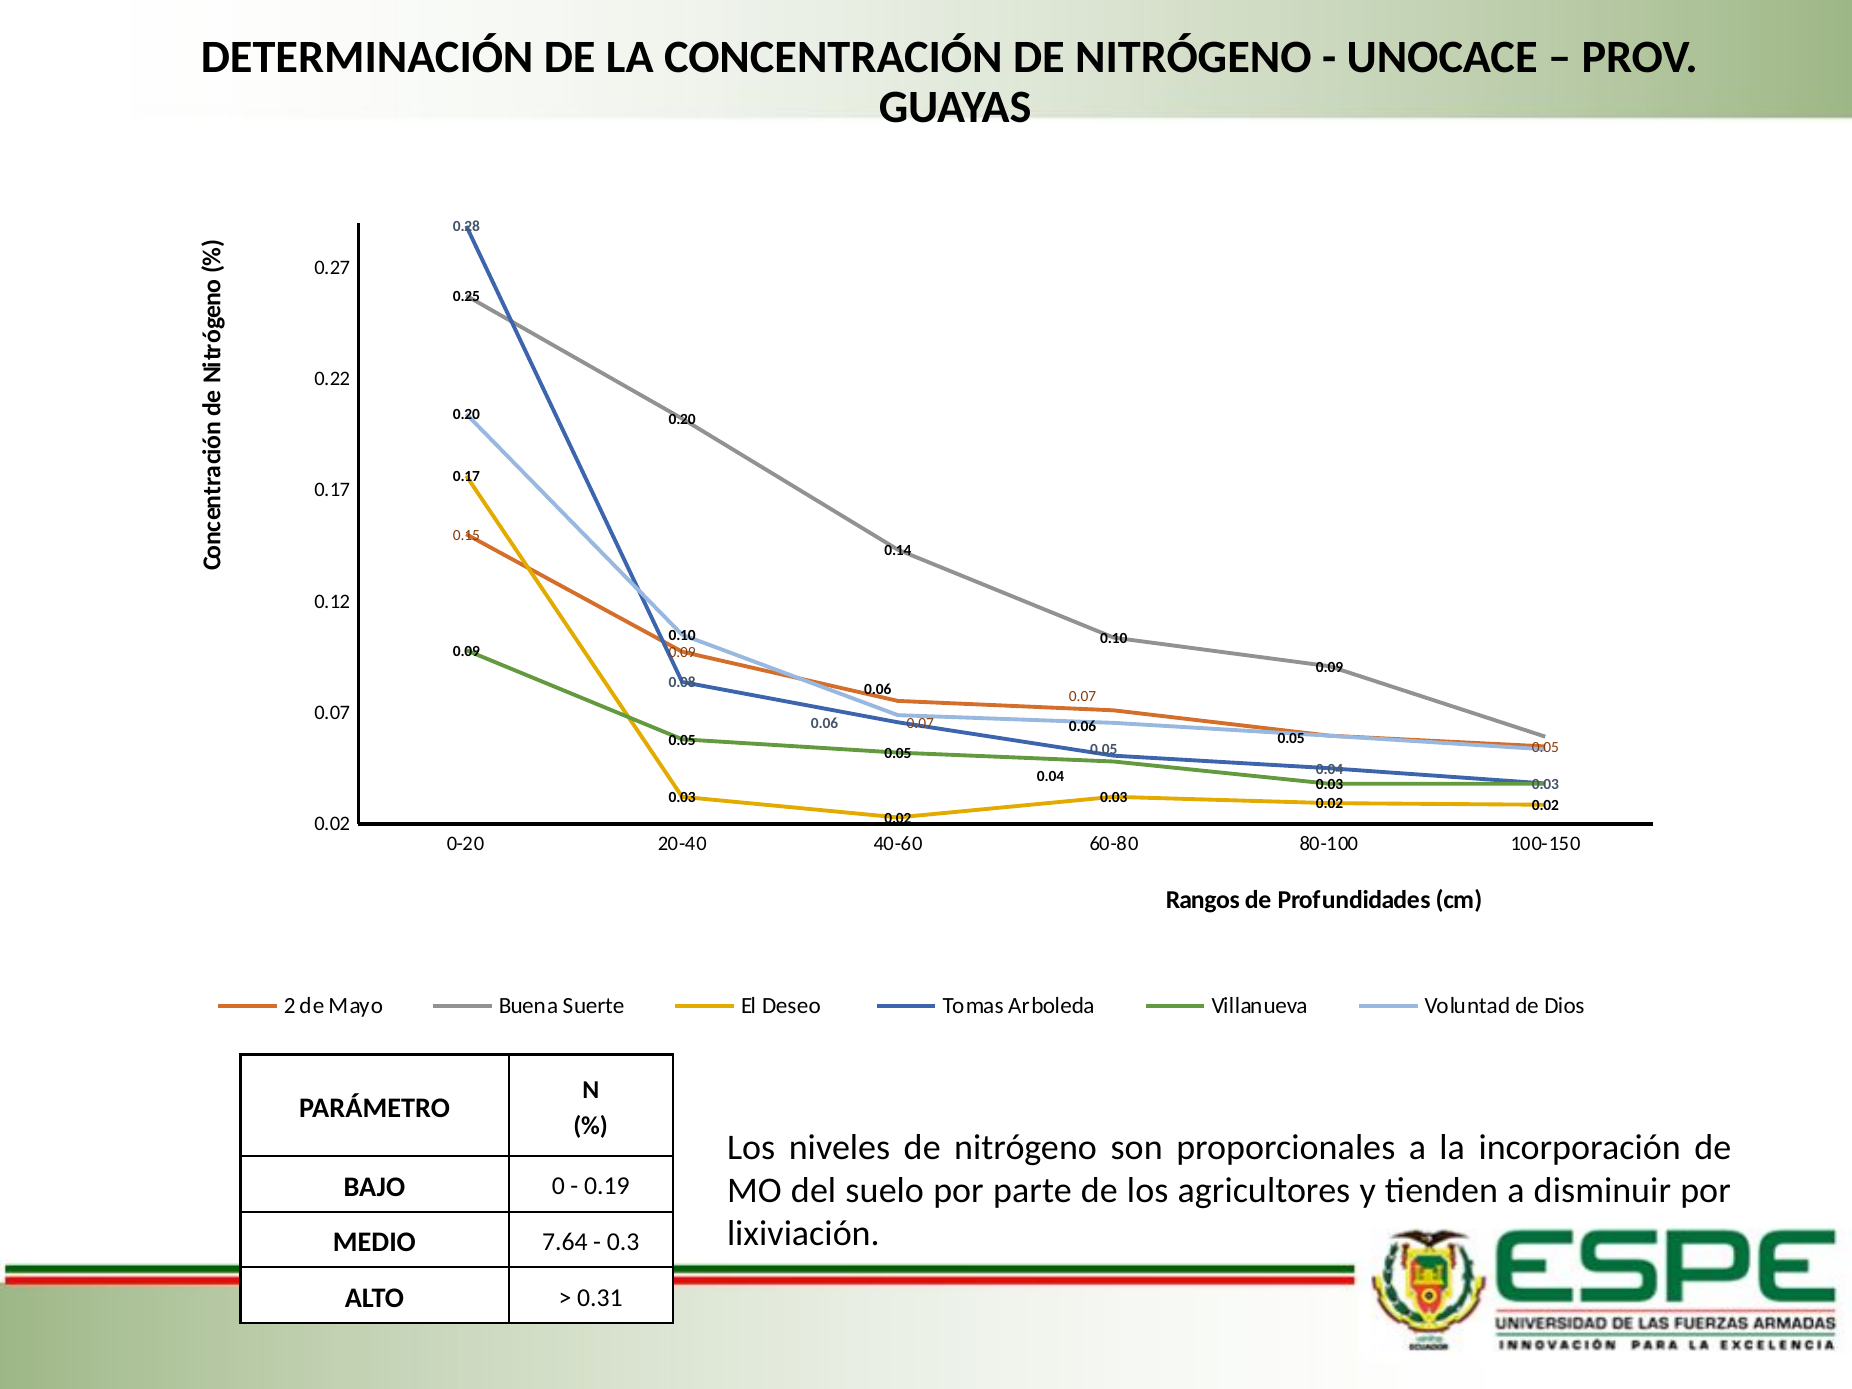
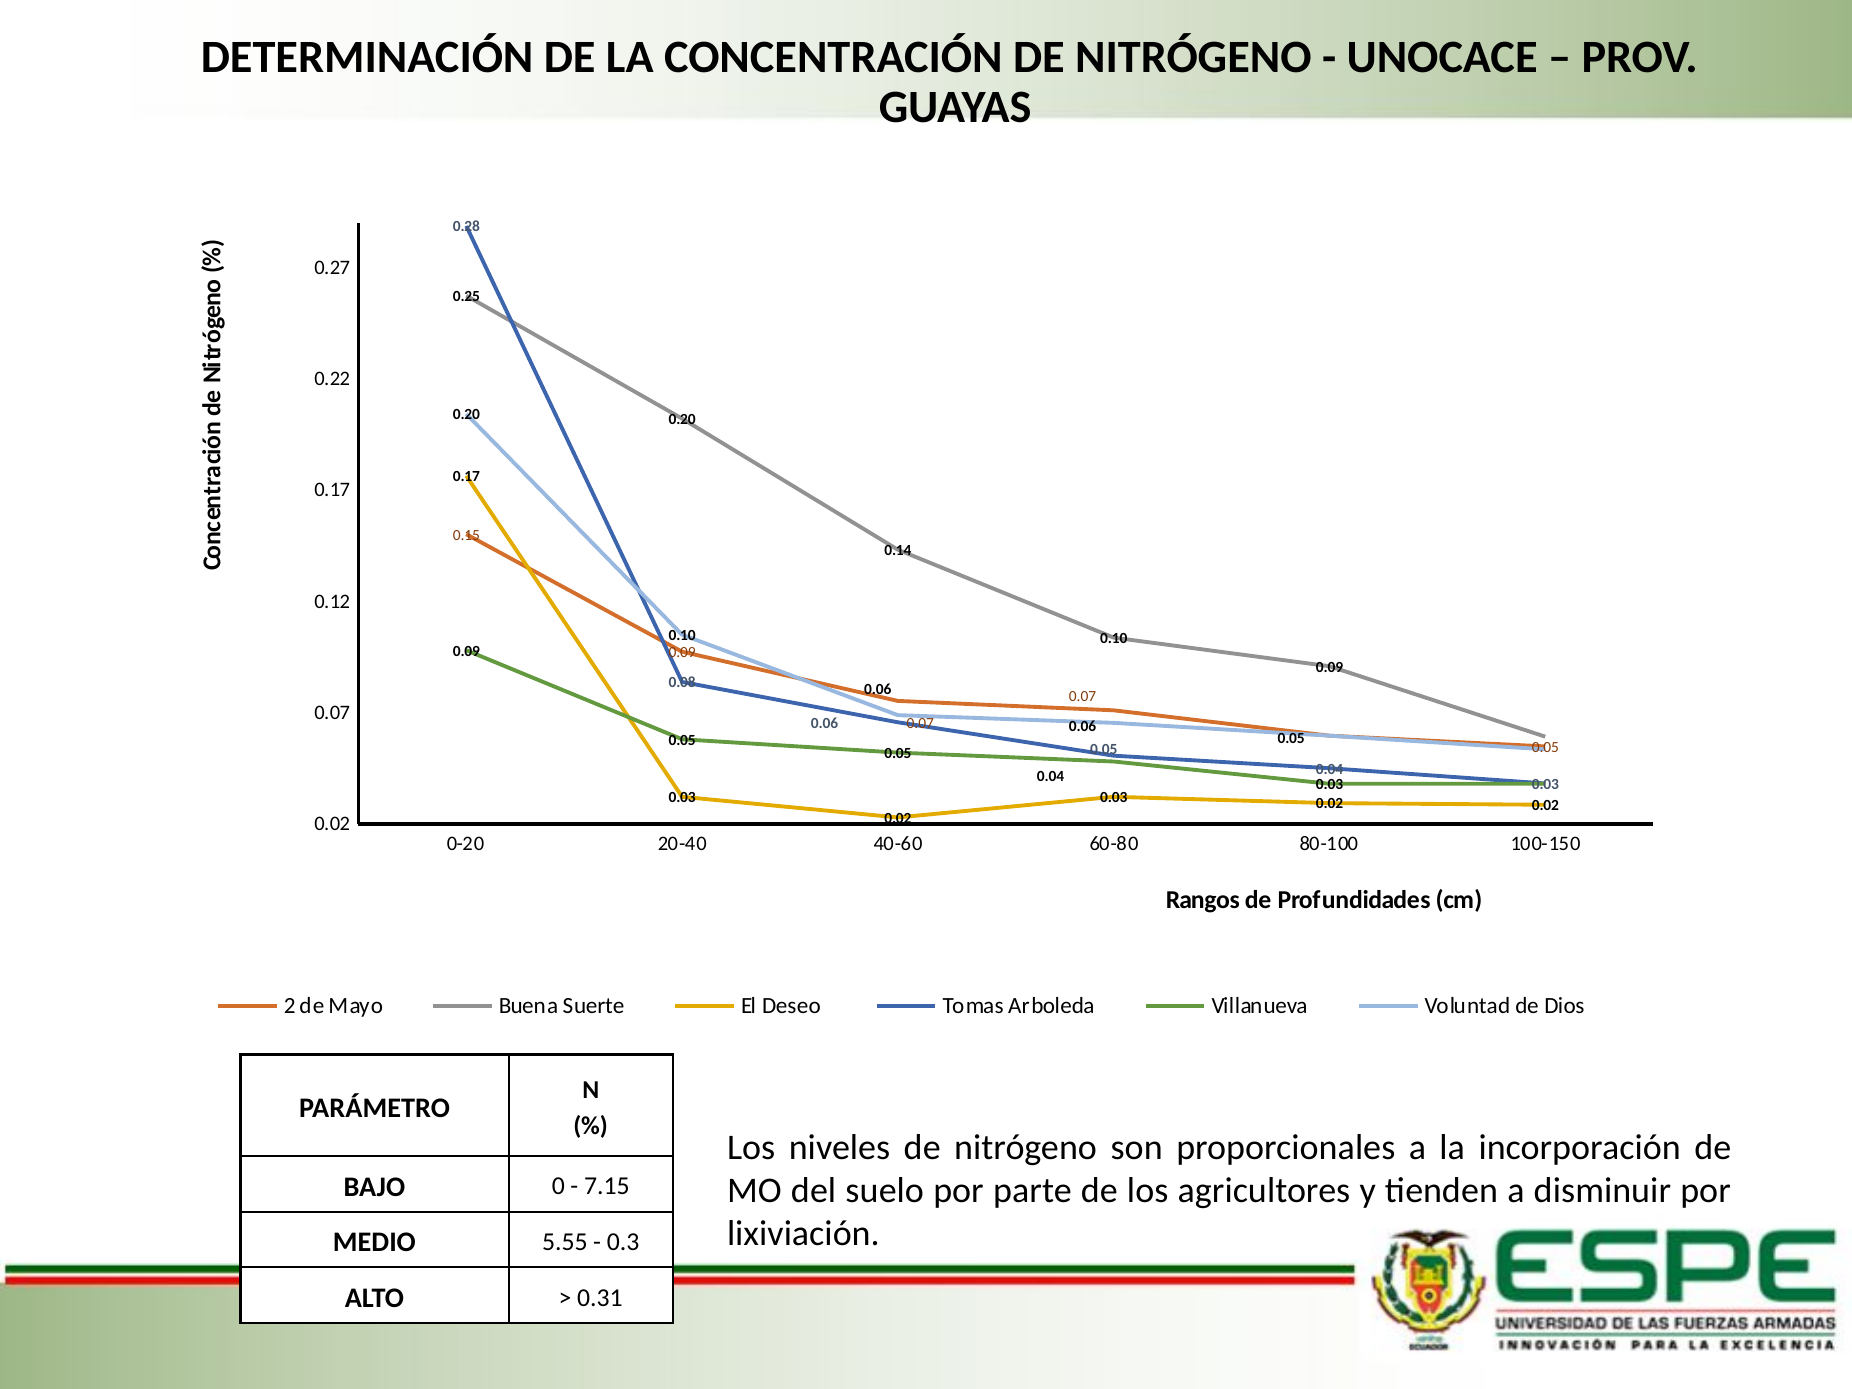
0.19: 0.19 -> 7.15 (607, 1186)
7.64: 7.64 -> 5.55 (565, 1242)
